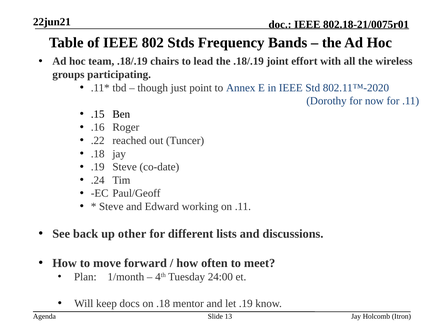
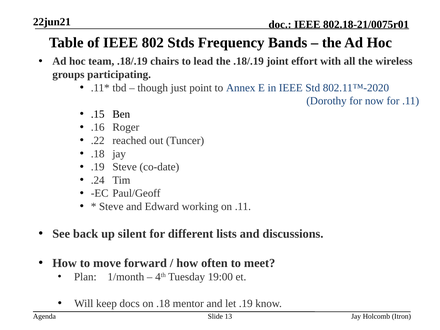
other: other -> silent (132, 234)
24:00: 24:00 -> 19:00 (220, 277)
